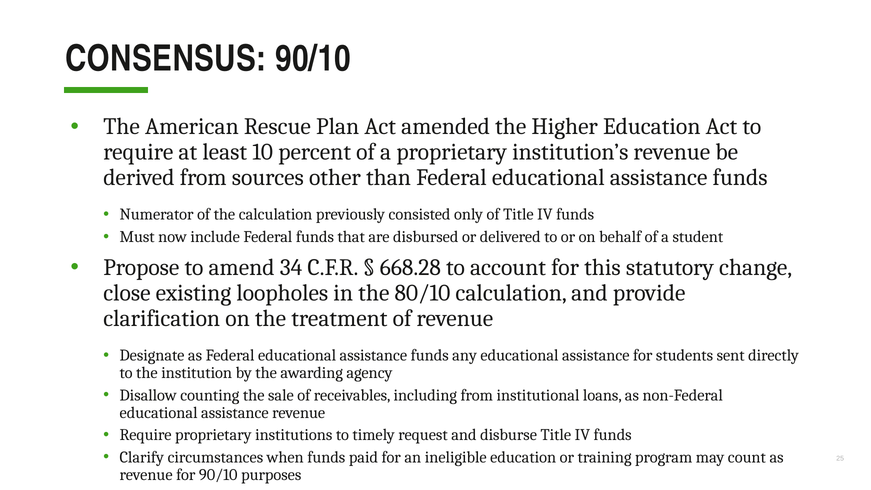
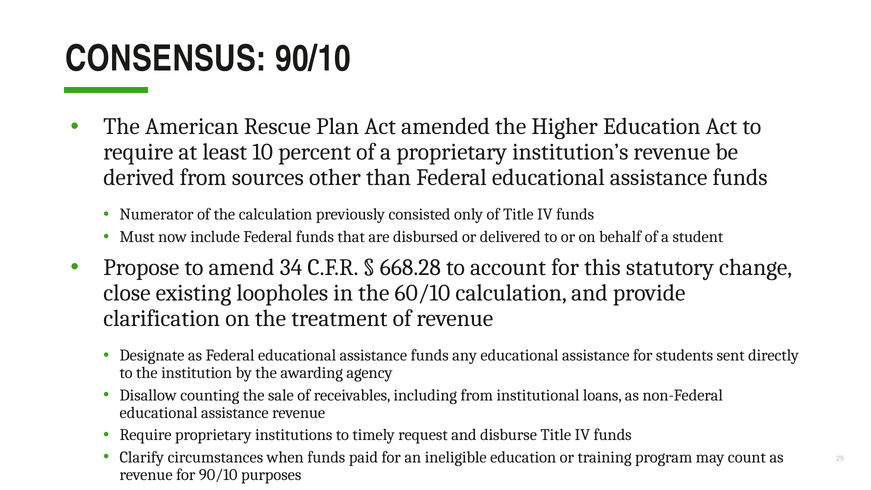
80/10: 80/10 -> 60/10 (422, 293)
